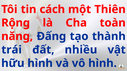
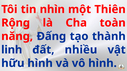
cách: cách -> nhìn (52, 9)
trái: trái -> linh (12, 50)
